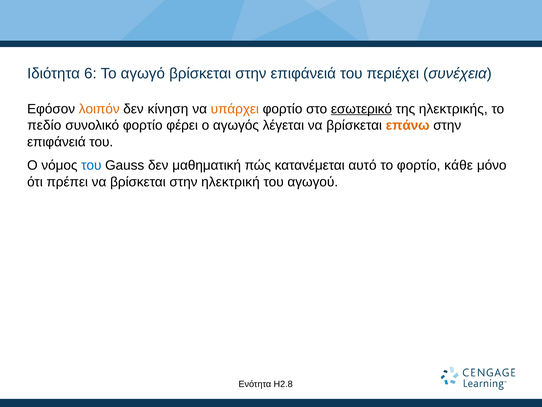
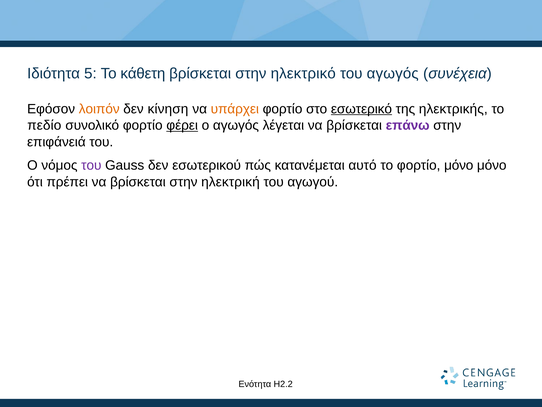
6: 6 -> 5 (90, 73)
αγωγό: αγωγό -> κάθετη (143, 73)
βρίσκεται στην επιφάνειά: επιφάνειά -> ηλεκτρικό (303, 73)
του περιέχει: περιέχει -> αγωγός (393, 73)
φέρει underline: none -> present (182, 125)
επάνω colour: orange -> purple (408, 125)
του colour: blue -> purple (91, 165)
μαθηματική: μαθηματική -> εσωτερικού (207, 165)
φορτίο κάθε: κάθε -> μόνο (459, 165)
Η2.8: Η2.8 -> Η2.2 (283, 384)
